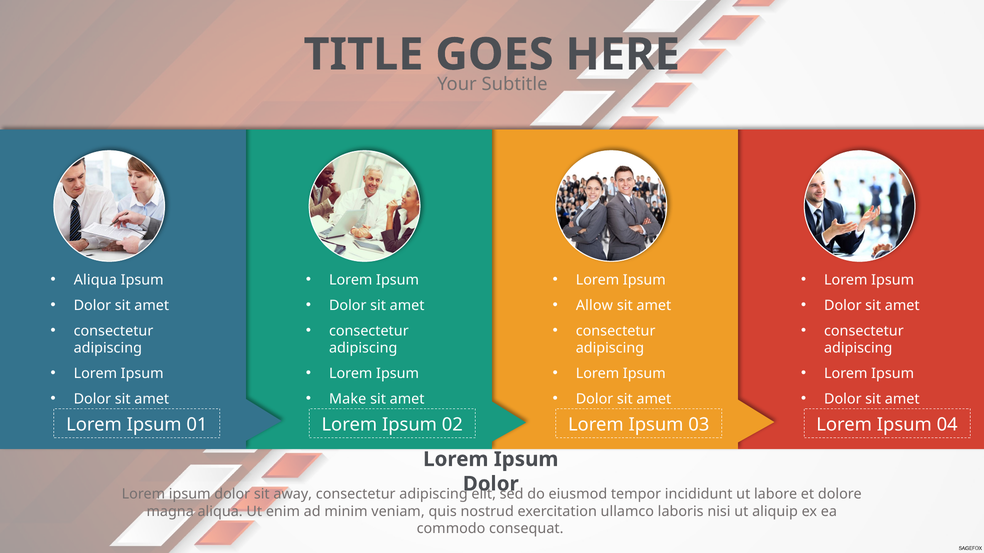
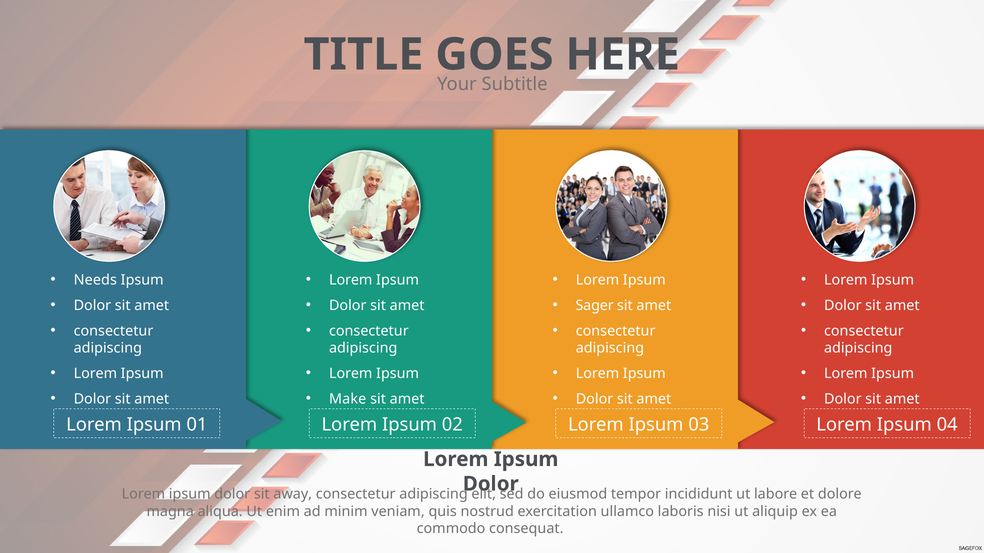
Aliqua: Aliqua -> Needs (95, 280)
Allow: Allow -> Sager (595, 306)
